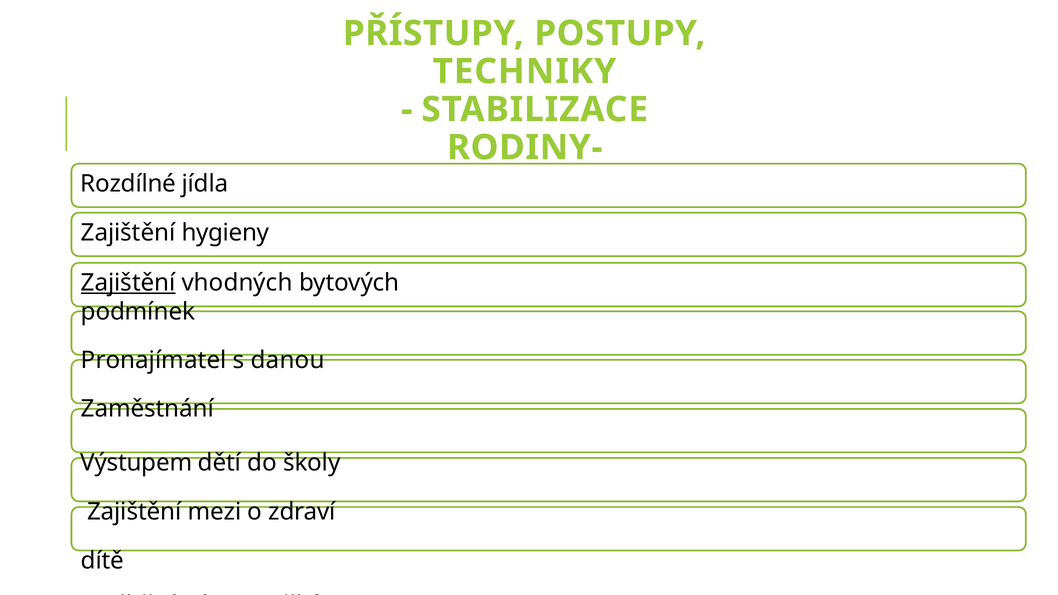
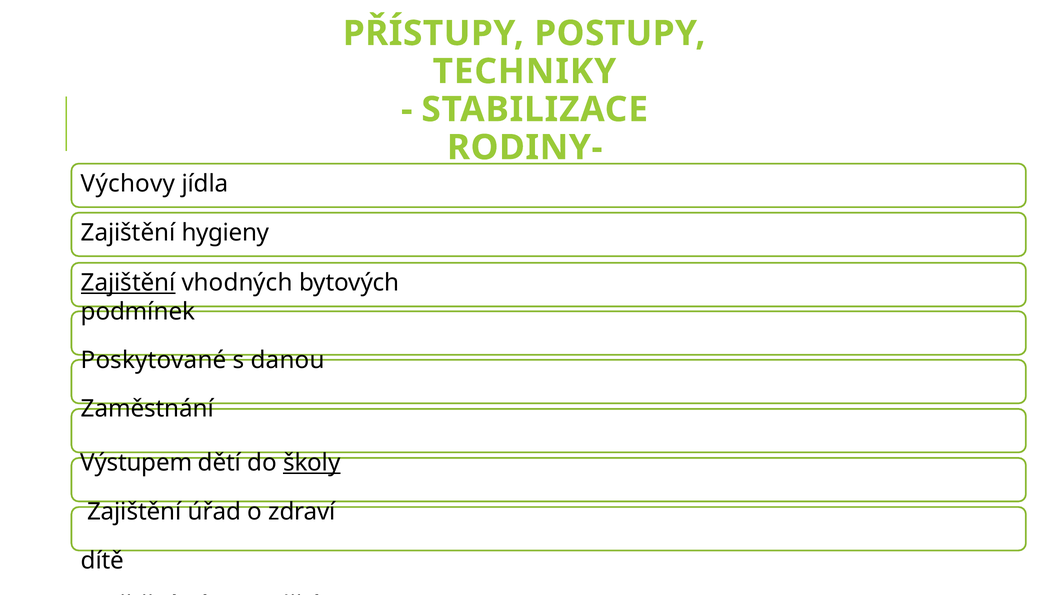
Rozdílné: Rozdílné -> Výchovy (128, 184)
Pronajímatel: Pronajímatel -> Poskytované (154, 360)
školy underline: none -> present (312, 463)
mezi: mezi -> úřad (215, 512)
